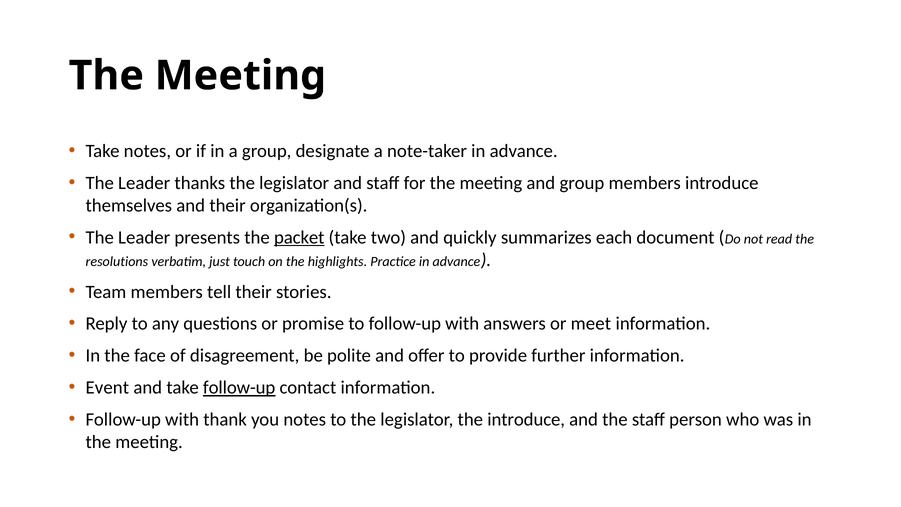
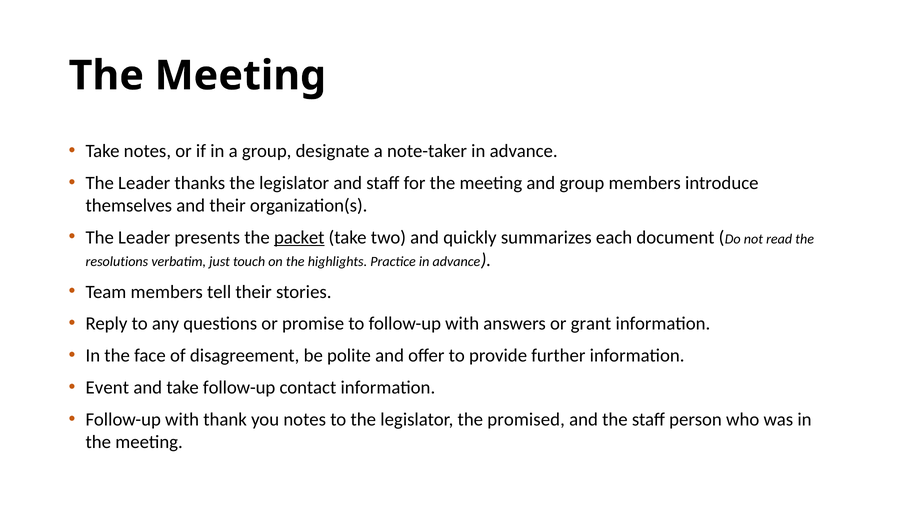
meet: meet -> grant (591, 324)
follow-up underline: present -> none (239, 387)
the introduce: introduce -> promised (526, 419)
